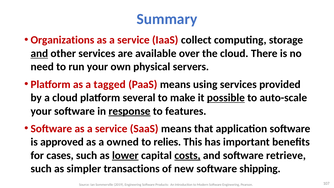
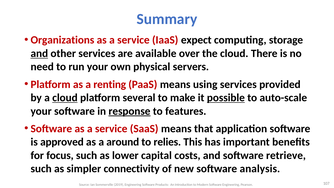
collect: collect -> expect (196, 40)
tagged: tagged -> renting (110, 84)
cloud underline: none -> present (65, 98)
owned: owned -> around (123, 142)
cases: cases -> focus (60, 155)
lower underline: present -> none (125, 155)
costs underline: present -> none (187, 155)
transactions: transactions -> connectivity (132, 169)
shipping: shipping -> analysis (260, 169)
